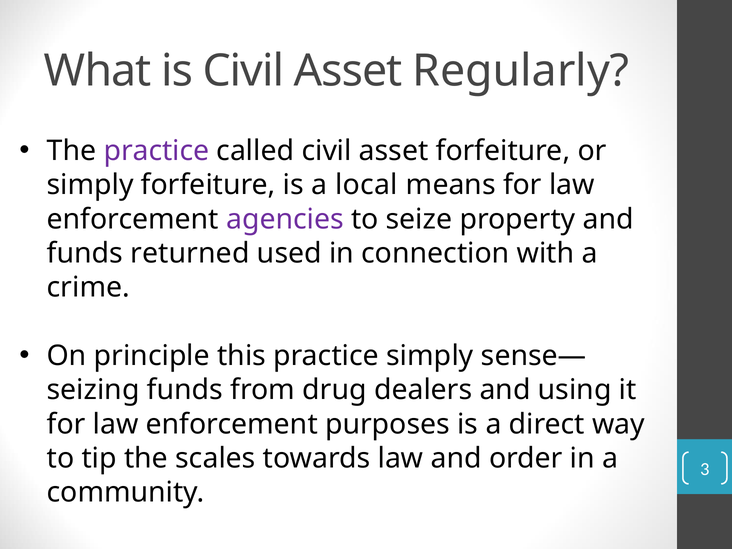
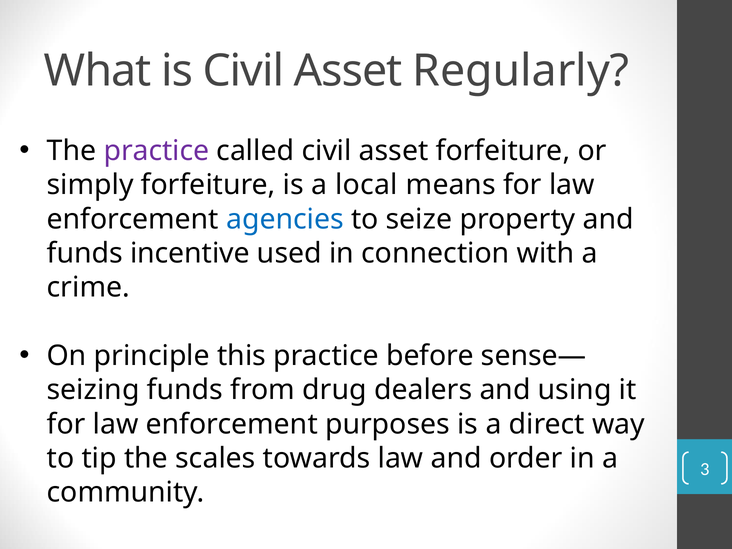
agencies colour: purple -> blue (285, 219)
returned: returned -> incentive (190, 253)
practice simply: simply -> before (430, 356)
